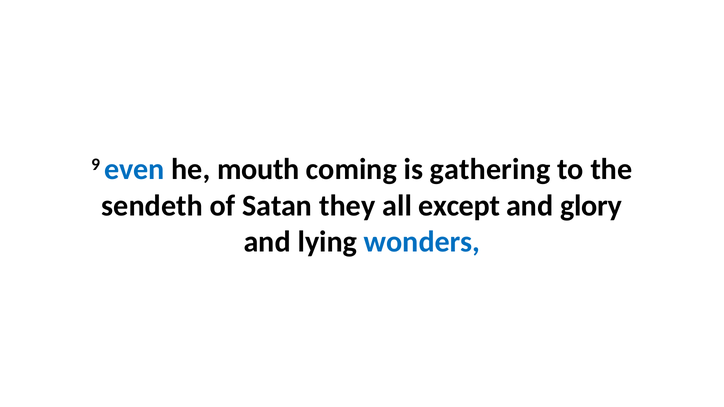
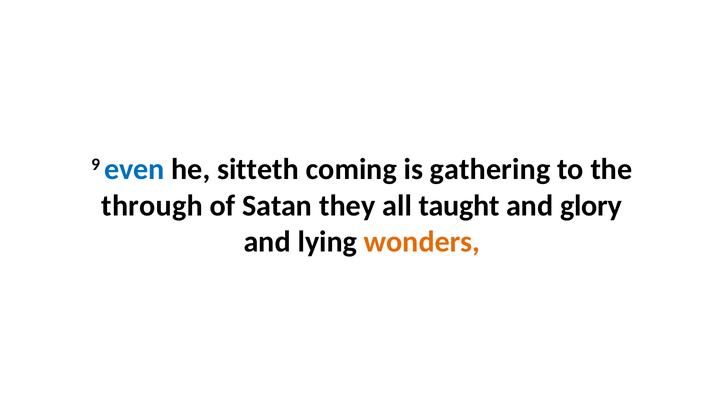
mouth: mouth -> sitteth (258, 170)
sendeth: sendeth -> through (152, 206)
except: except -> taught (459, 206)
wonders colour: blue -> orange (422, 242)
